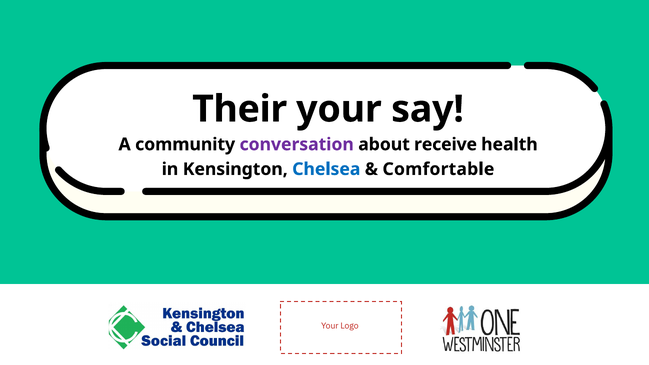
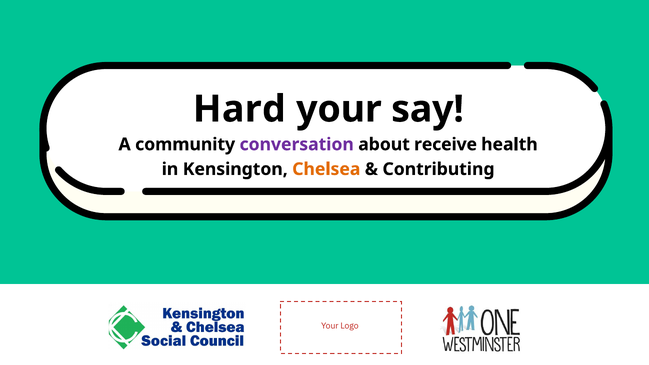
Their: Their -> Hard (239, 109)
Chelsea colour: blue -> orange (326, 169)
Comfortable: Comfortable -> Contributing (439, 169)
